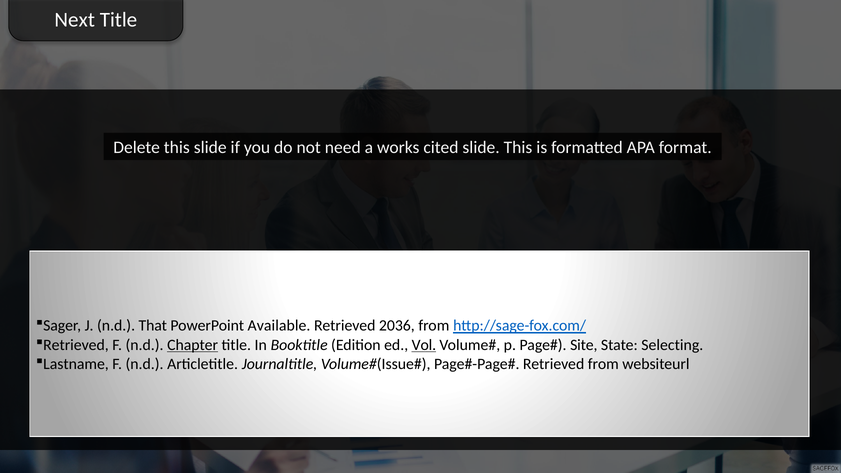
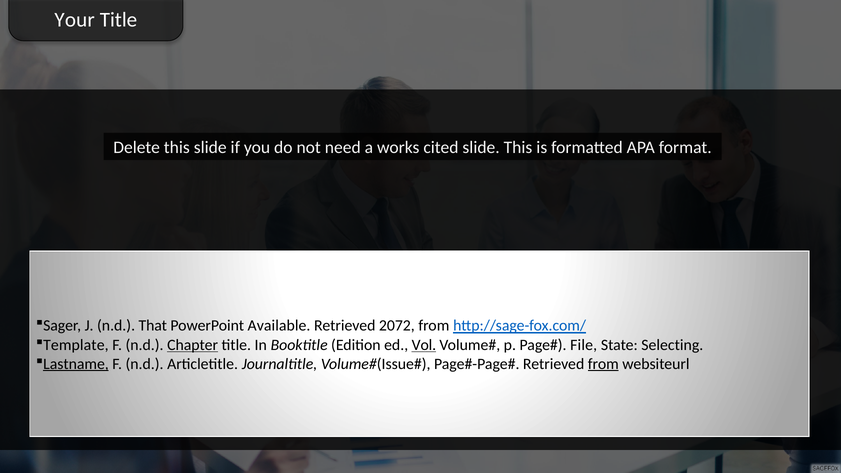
Next: Next -> Your (75, 20)
2036: 2036 -> 2072 (397, 326)
Retrieved: Retrieved -> Template (76, 345)
Site: Site -> File (584, 345)
Lastname underline: none -> present (76, 364)
from underline: none -> present (603, 364)
